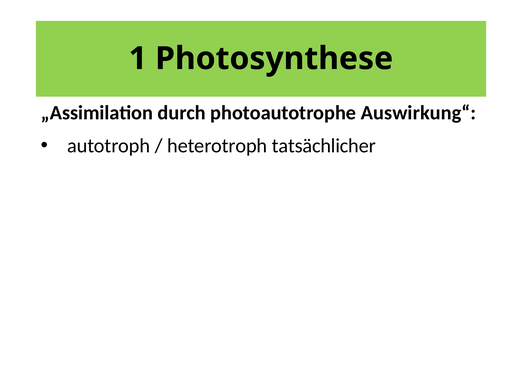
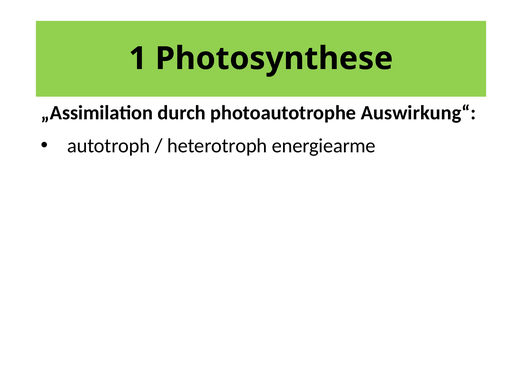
tatsächlicher: tatsächlicher -> energiearme (324, 146)
